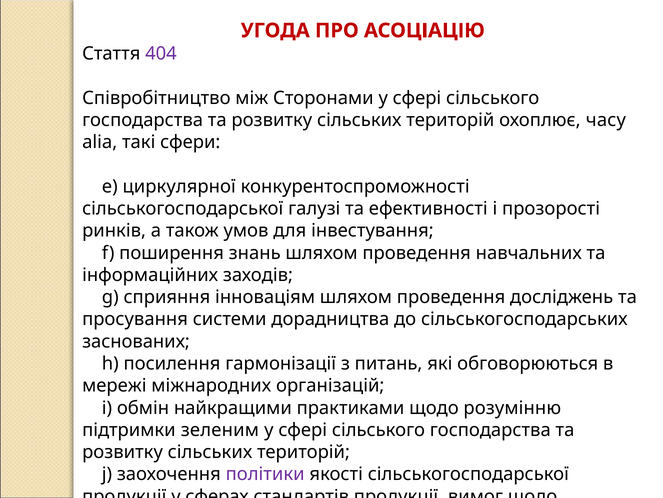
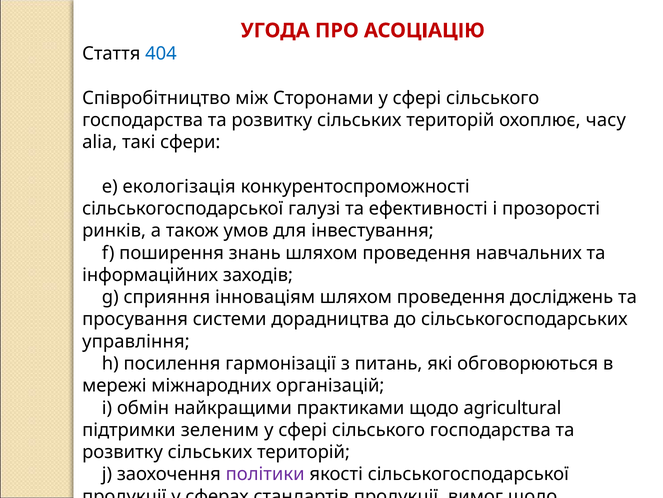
404 colour: purple -> blue (161, 54)
циркулярної: циркулярної -> екологізація (179, 186)
заснованих: заснованих -> управління (136, 341)
розумінню: розумінню -> agricultural (512, 407)
